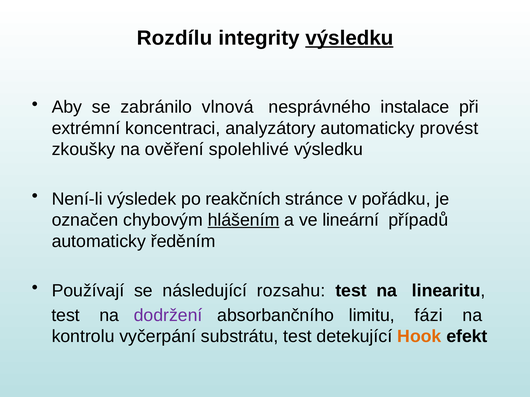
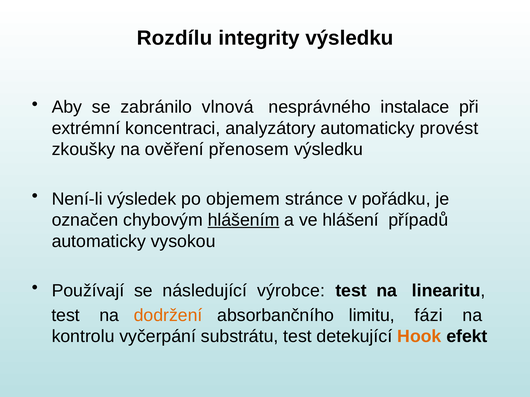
výsledku underline: present -> none (349, 38)
spolehlivé: spolehlivé -> přenosem (249, 150)
reakčních: reakčních -> objemem (243, 199)
lineární: lineární -> hlášení (351, 220)
ředěním: ředěním -> vysokou (183, 241)
rozsahu: rozsahu -> výrobce (291, 291)
dodržení colour: purple -> orange (168, 316)
